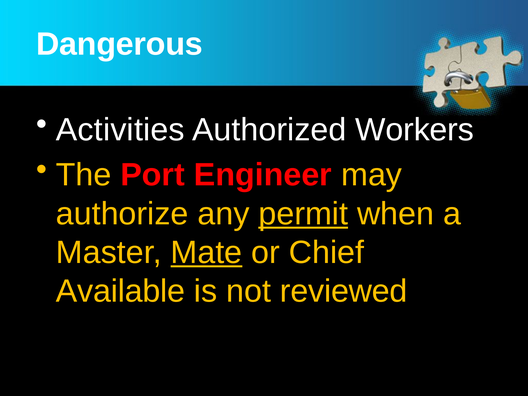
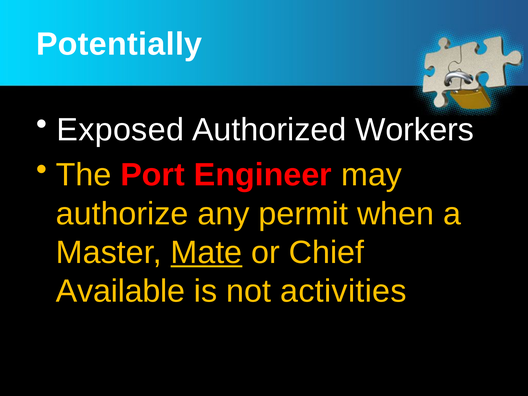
Dangerous: Dangerous -> Potentially (119, 44)
Activities: Activities -> Exposed (120, 130)
permit underline: present -> none (303, 214)
reviewed: reviewed -> activities (343, 291)
